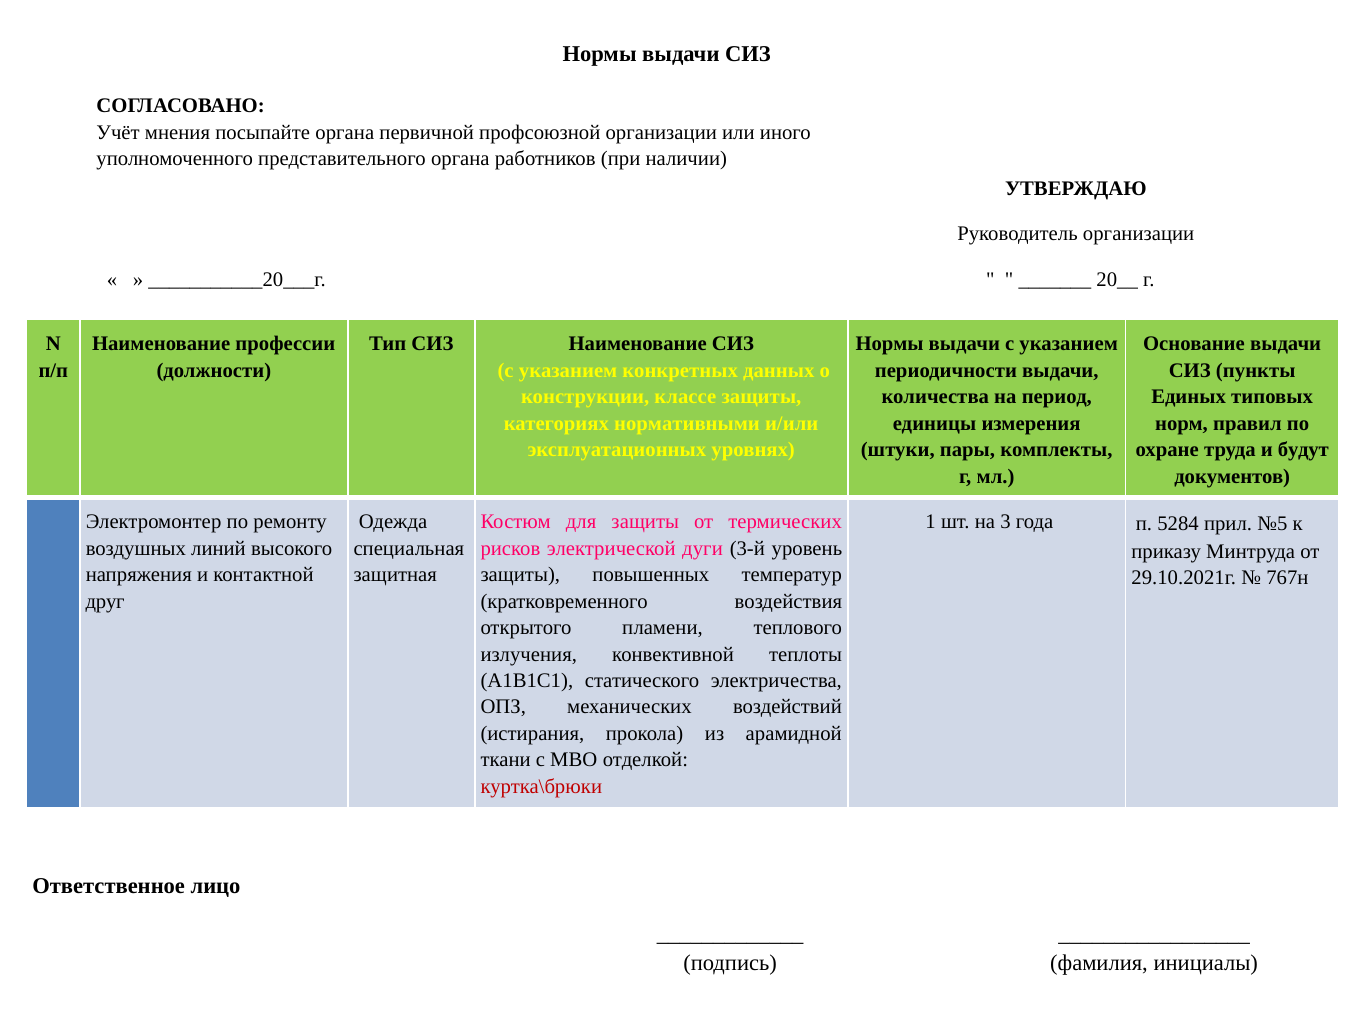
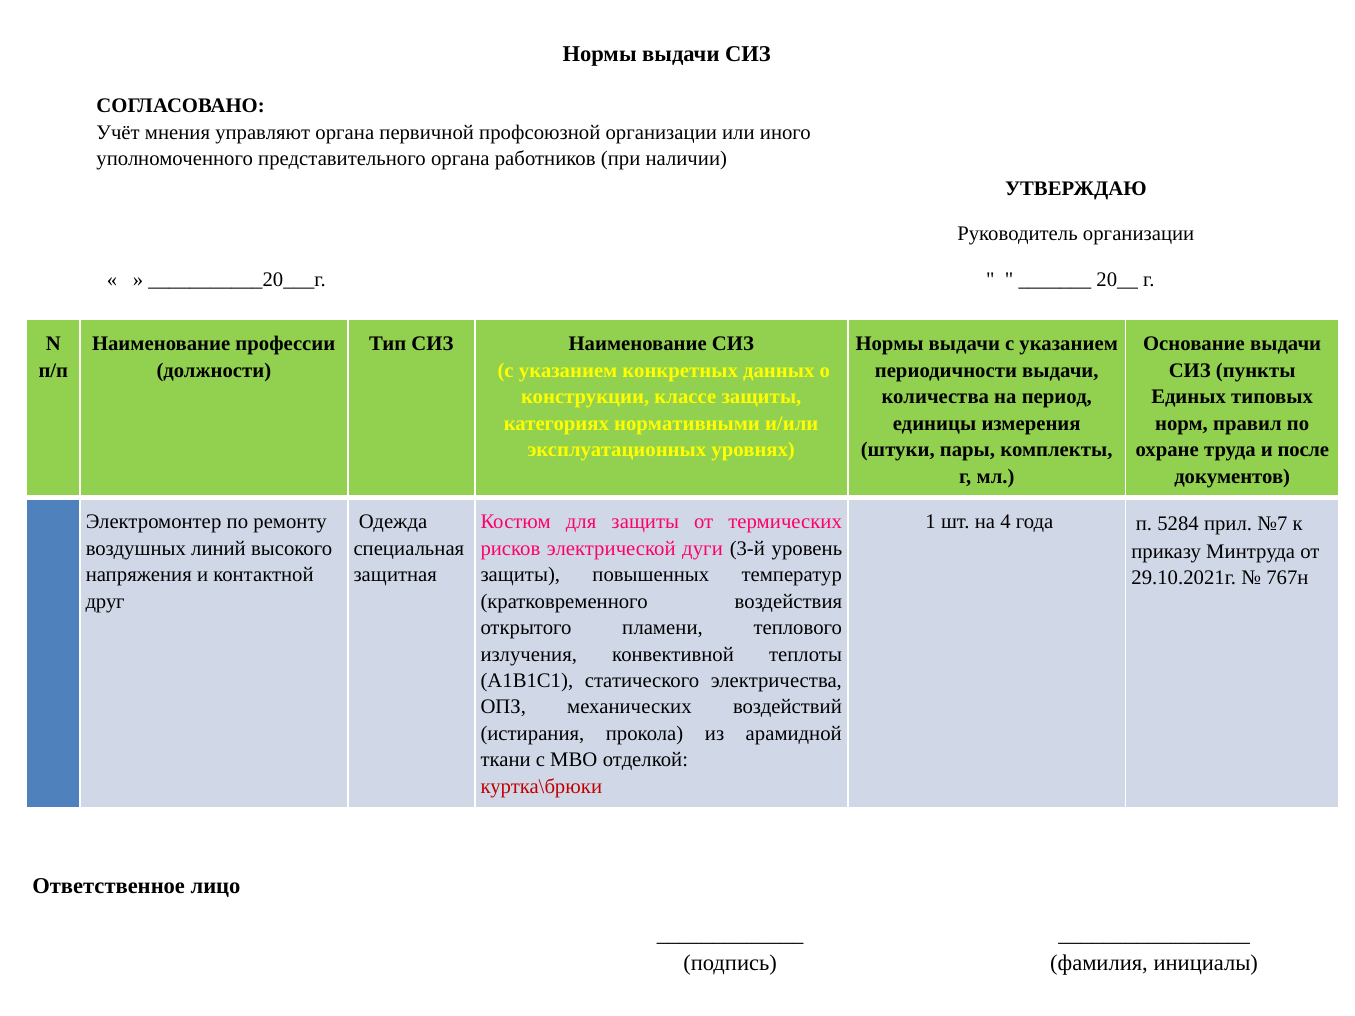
посыпайте: посыпайте -> управляют (263, 132)
будут: будут -> после (1303, 450)
3: 3 -> 4 (1006, 522)
№5: №5 -> №7 (1272, 524)
